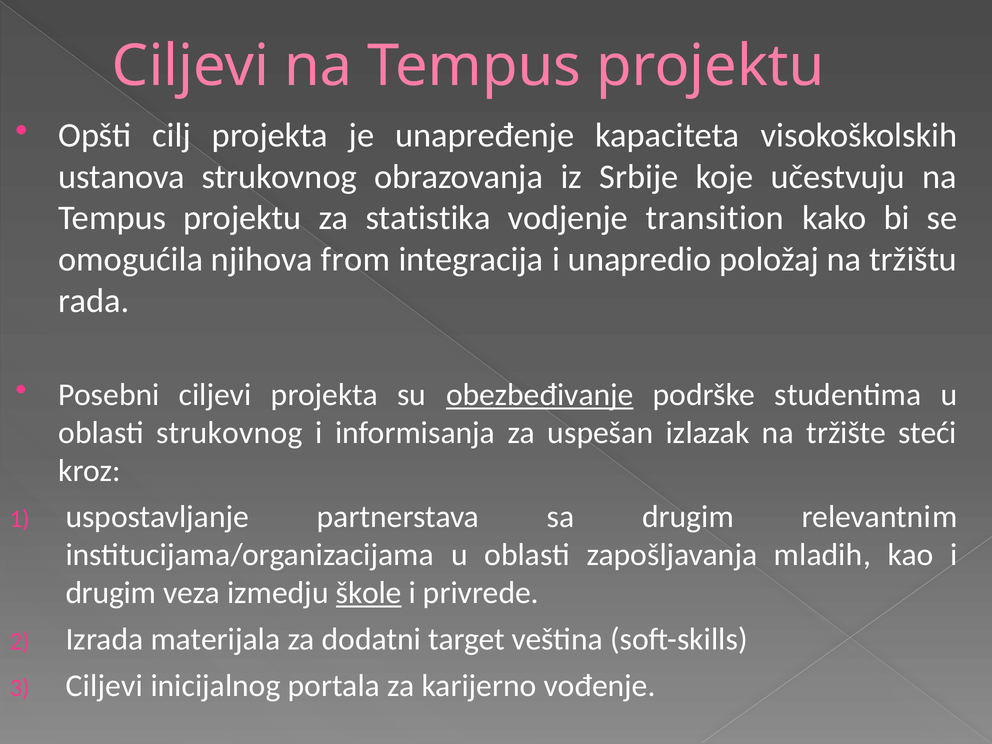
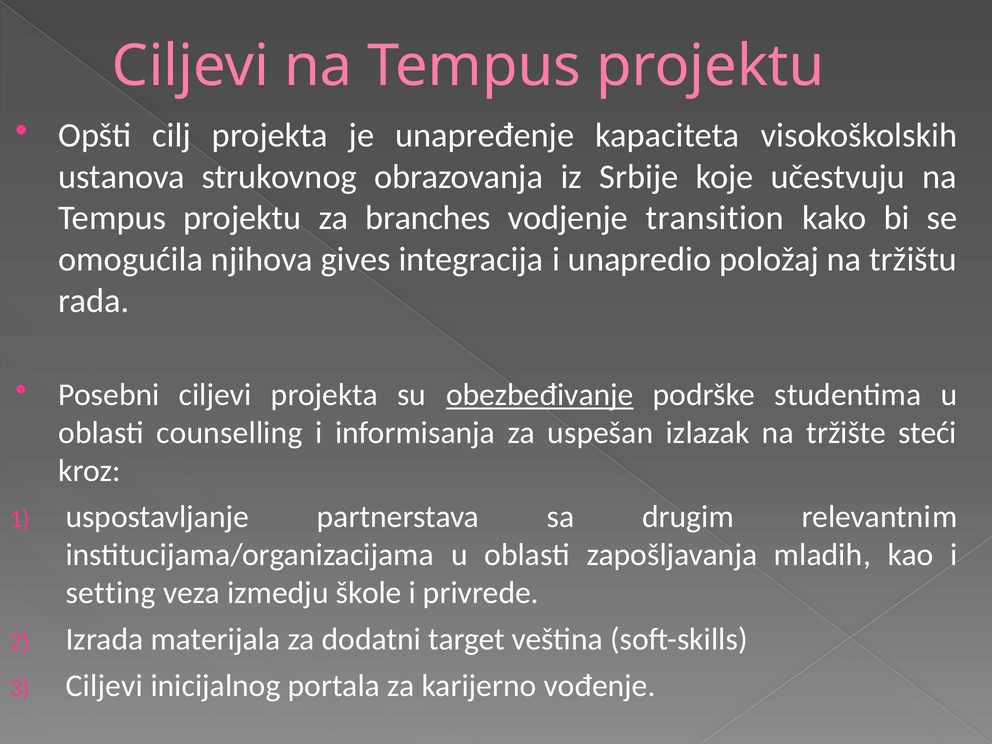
statistika: statistika -> branches (428, 218)
from: from -> gives (356, 259)
oblasti strukovnog: strukovnog -> counselling (229, 433)
drugim: drugim -> setting (111, 593)
škole underline: present -> none (369, 593)
